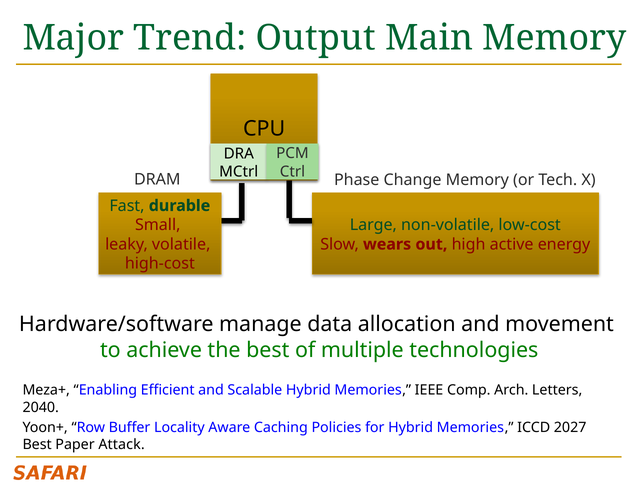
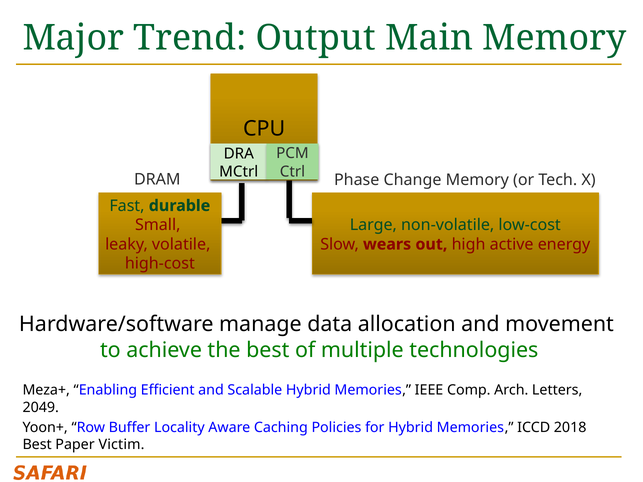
2040: 2040 -> 2049 (41, 408)
2027: 2027 -> 2018 (570, 428)
Attack: Attack -> Victim (122, 445)
